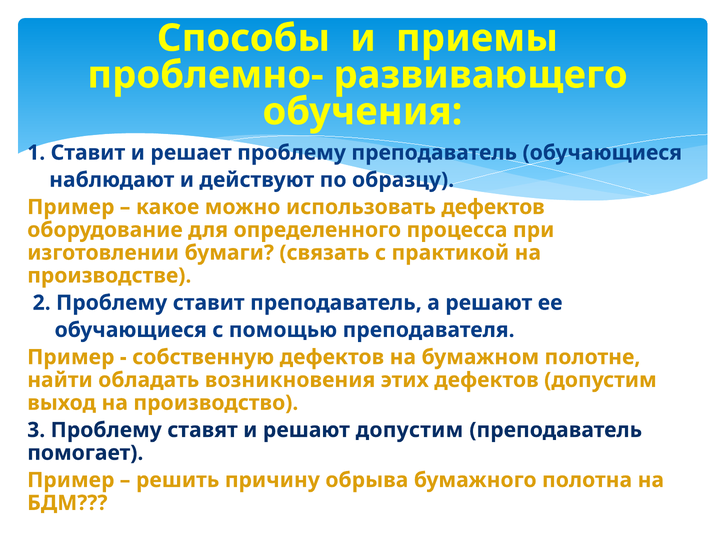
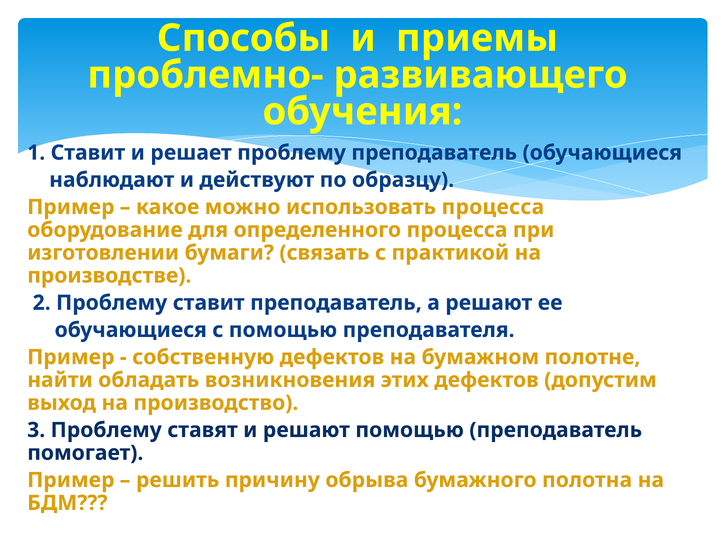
использовать дефектов: дефектов -> процесса (493, 207)
решают допустим: допустим -> помощью (410, 430)
